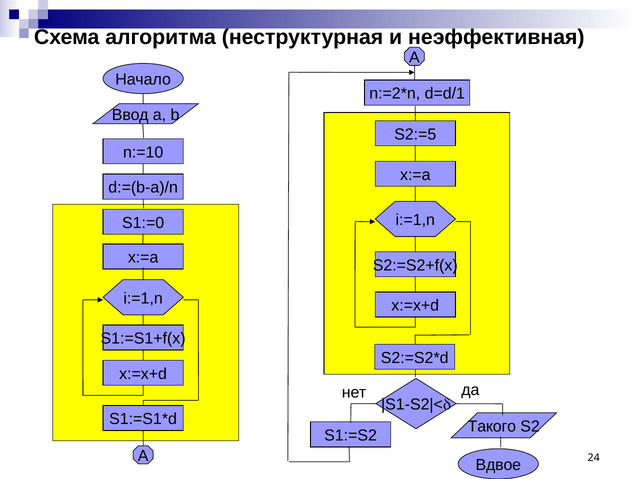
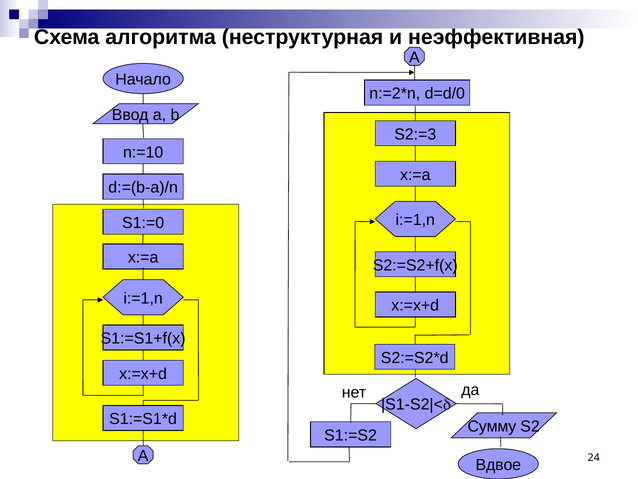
d=d/1: d=d/1 -> d=d/0 (445, 94)
S2:=5: S2:=5 -> S2:=3 (415, 134)
Такого: Такого -> Сумму (492, 426)
